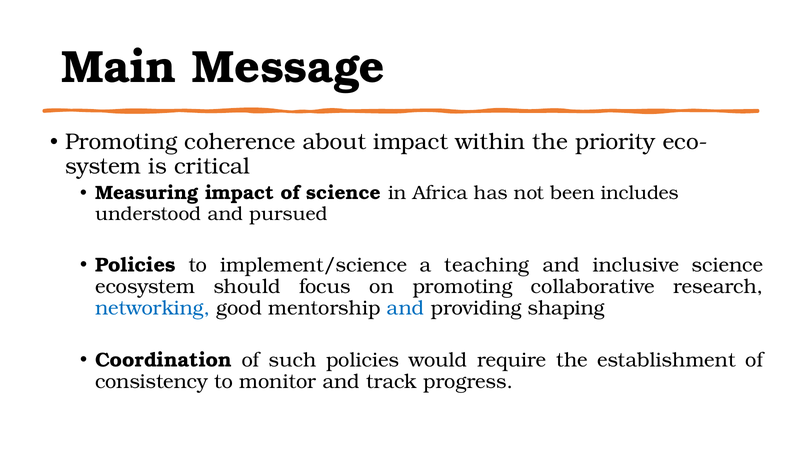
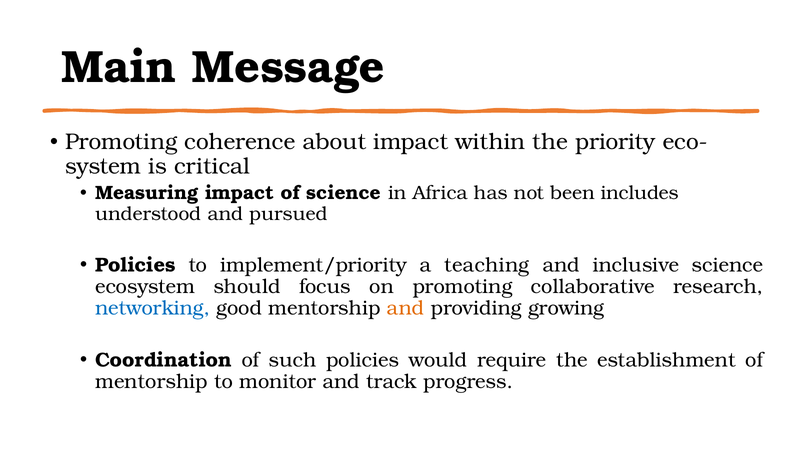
implement/science: implement/science -> implement/priority (314, 265)
and colour: blue -> orange (406, 308)
shaping: shaping -> growing (566, 308)
consistency: consistency -> mentorship (151, 382)
